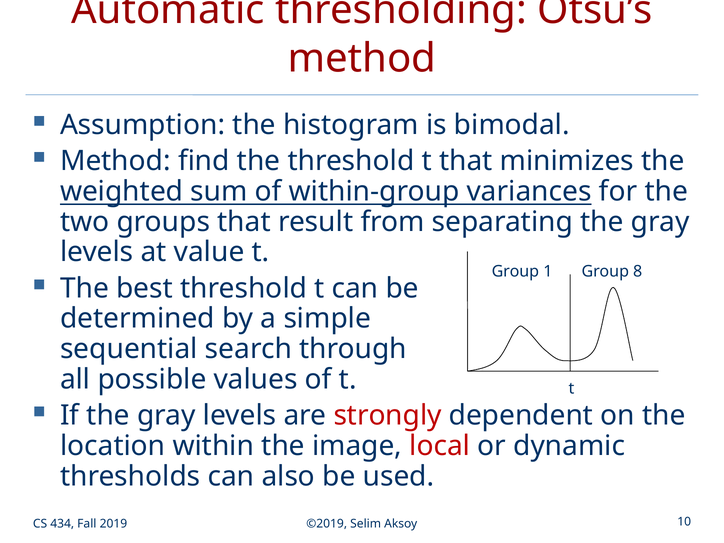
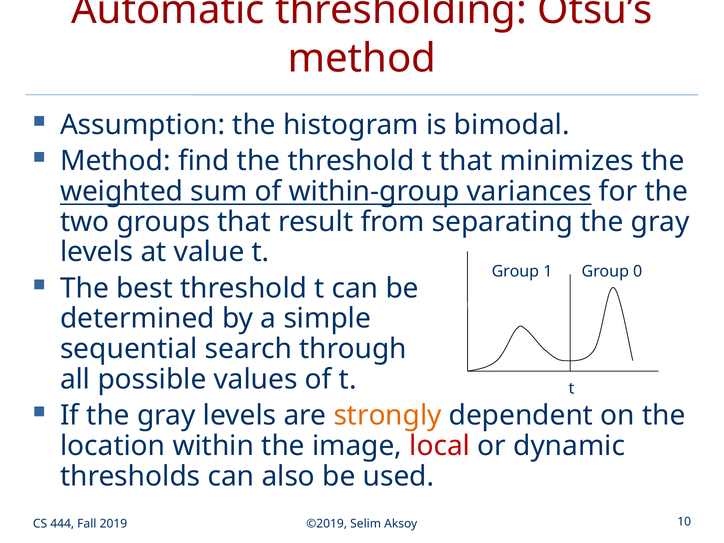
8: 8 -> 0 (638, 271)
strongly colour: red -> orange (388, 416)
434: 434 -> 444 (62, 524)
